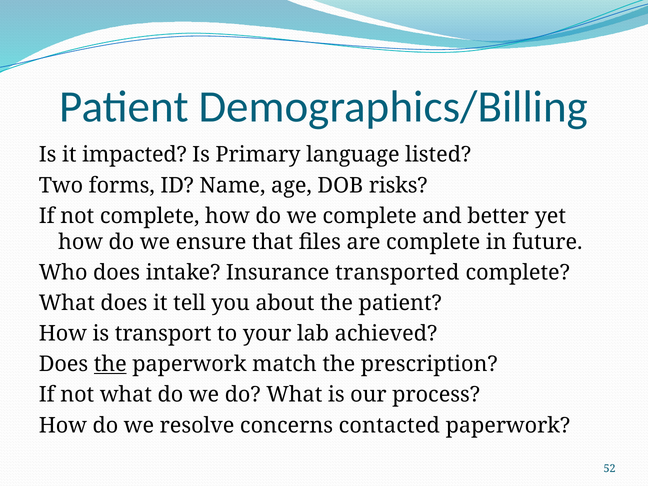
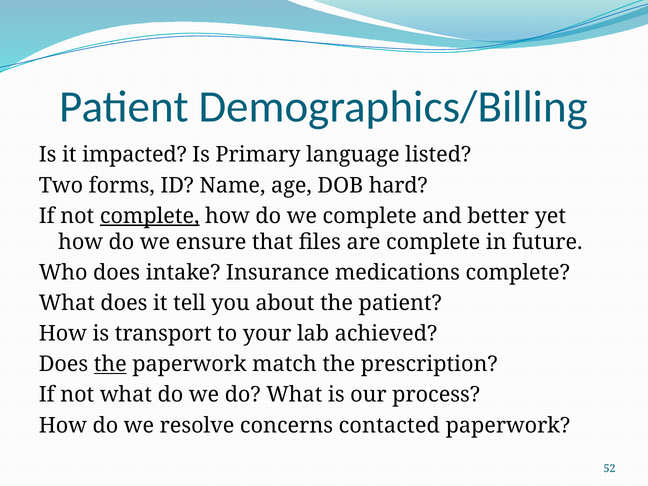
risks: risks -> hard (398, 185)
complete underline: none -> present (150, 216)
transported: transported -> medications (397, 273)
